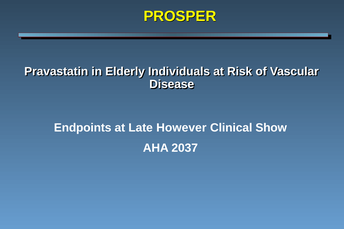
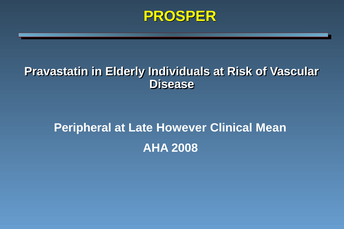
Endpoints: Endpoints -> Peripheral (83, 128)
Show: Show -> Mean (271, 128)
2037: 2037 -> 2008 (185, 148)
